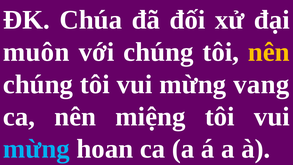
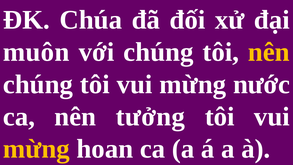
vang: vang -> nước (262, 84)
miệng: miệng -> tưởng (150, 117)
mừng colour: light blue -> yellow (36, 149)
